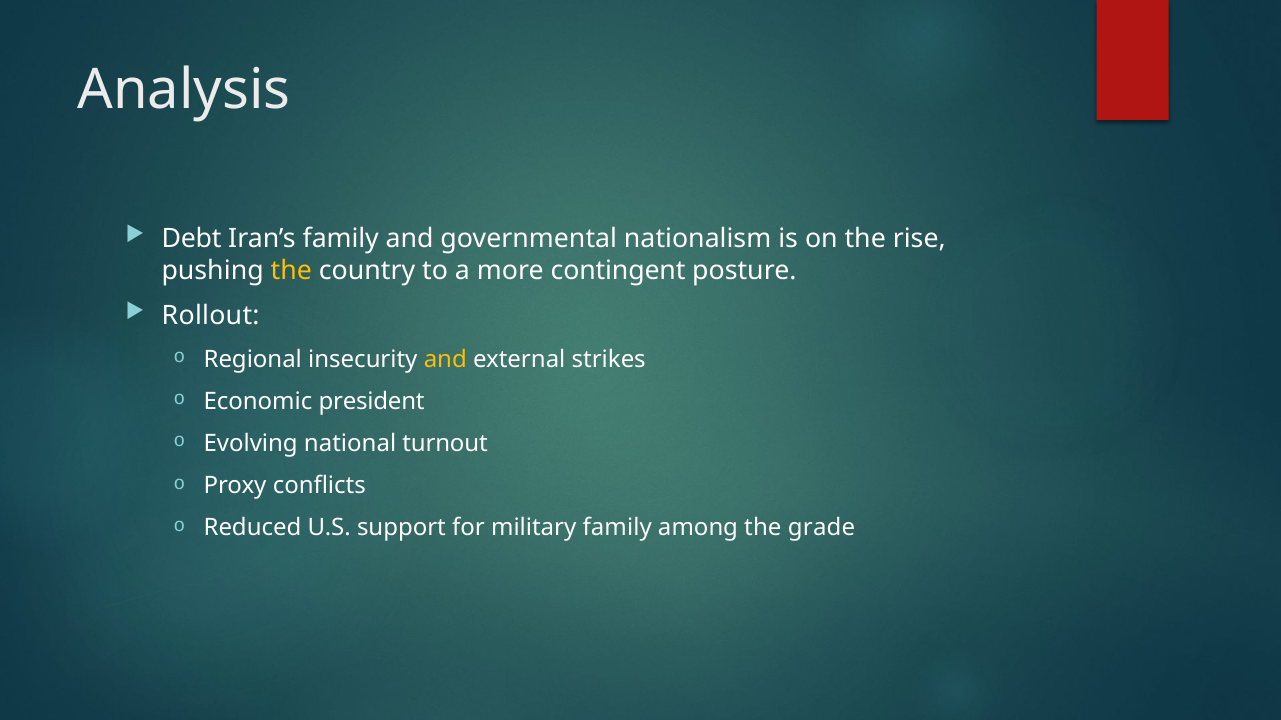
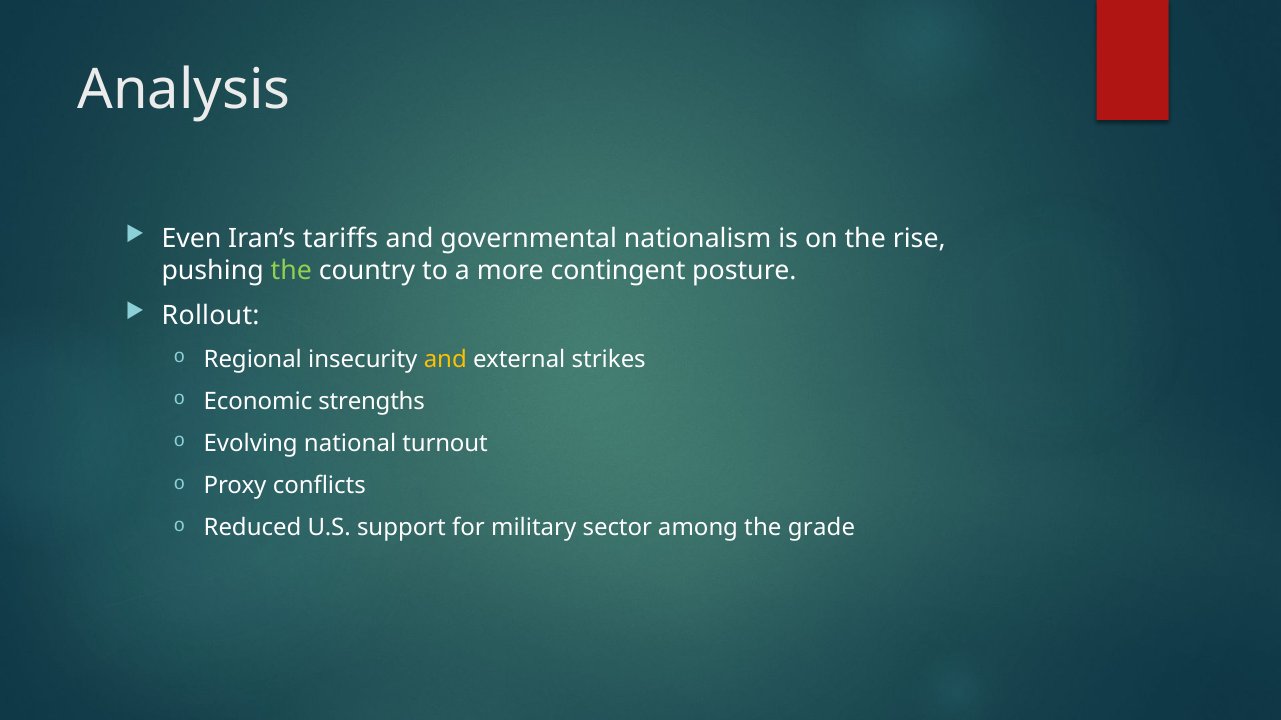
Debt: Debt -> Even (191, 238)
Iran’s family: family -> tariffs (341, 238)
the colour: yellow -> light green (291, 271)
president: president -> strengths (372, 402)
military family: family -> sector (617, 528)
